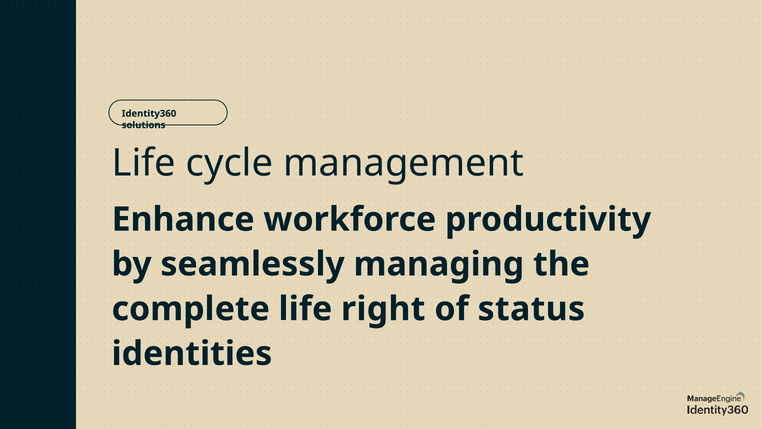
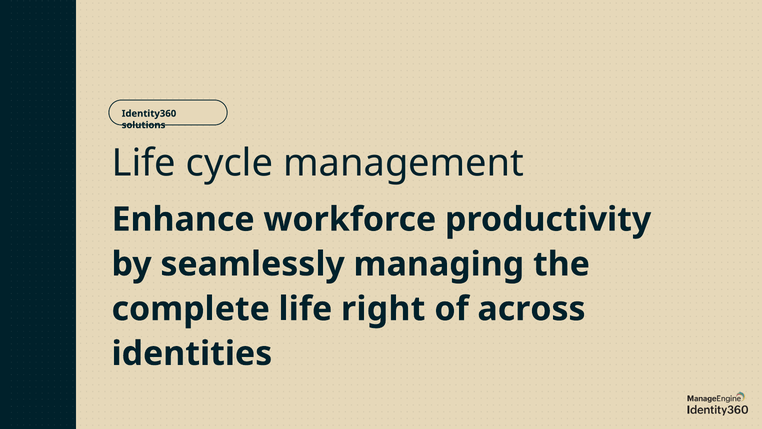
status: status -> across (531, 309)
